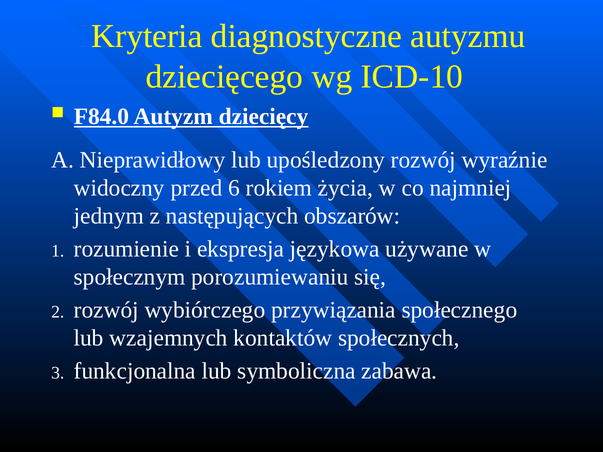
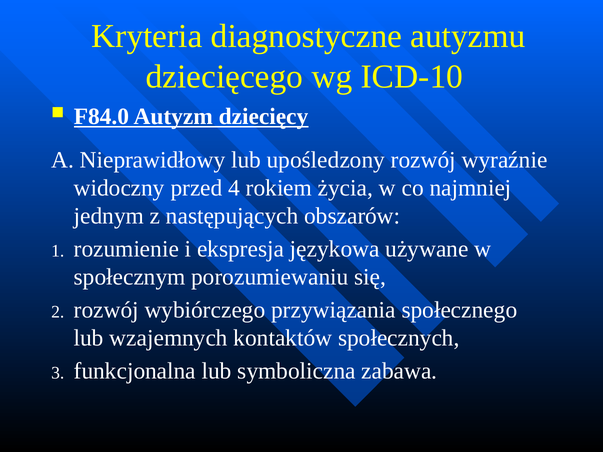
6: 6 -> 4 (234, 188)
